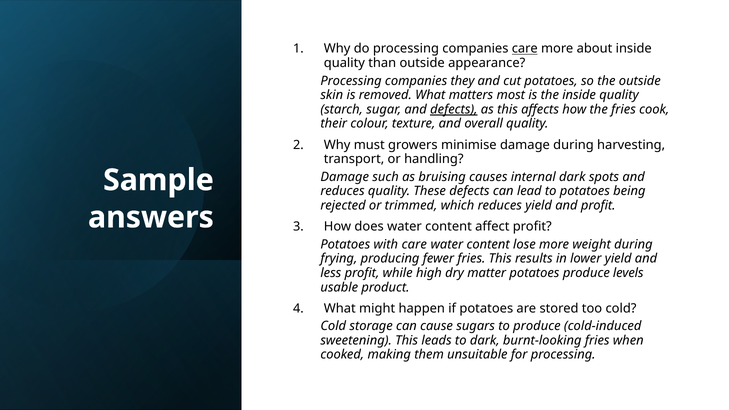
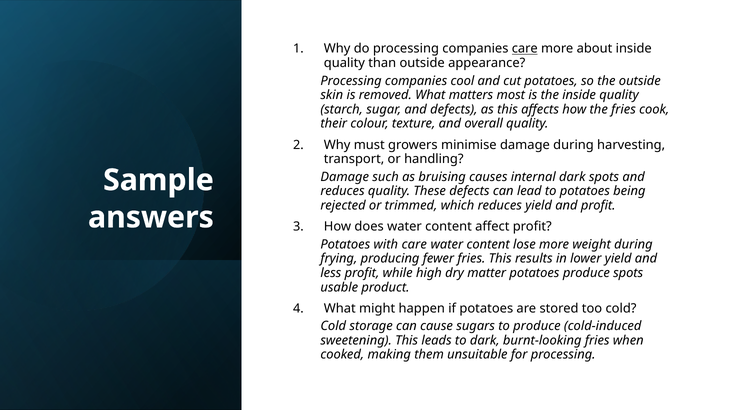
they: they -> cool (462, 81)
defects underline: present -> none (454, 109)
produce levels: levels -> spots (628, 273)
